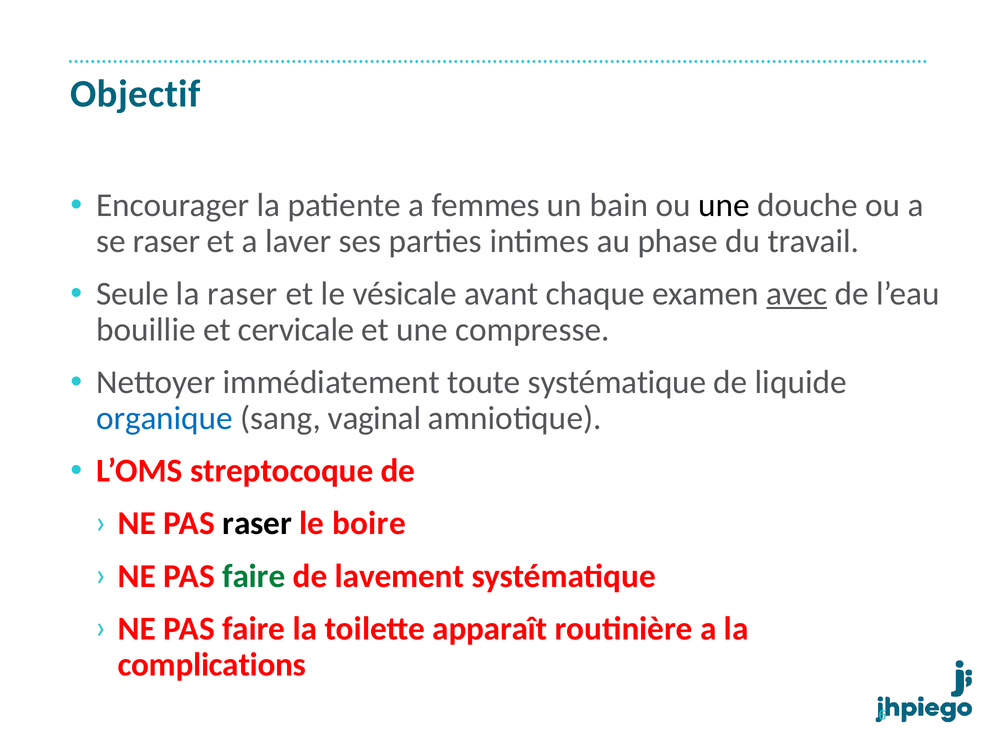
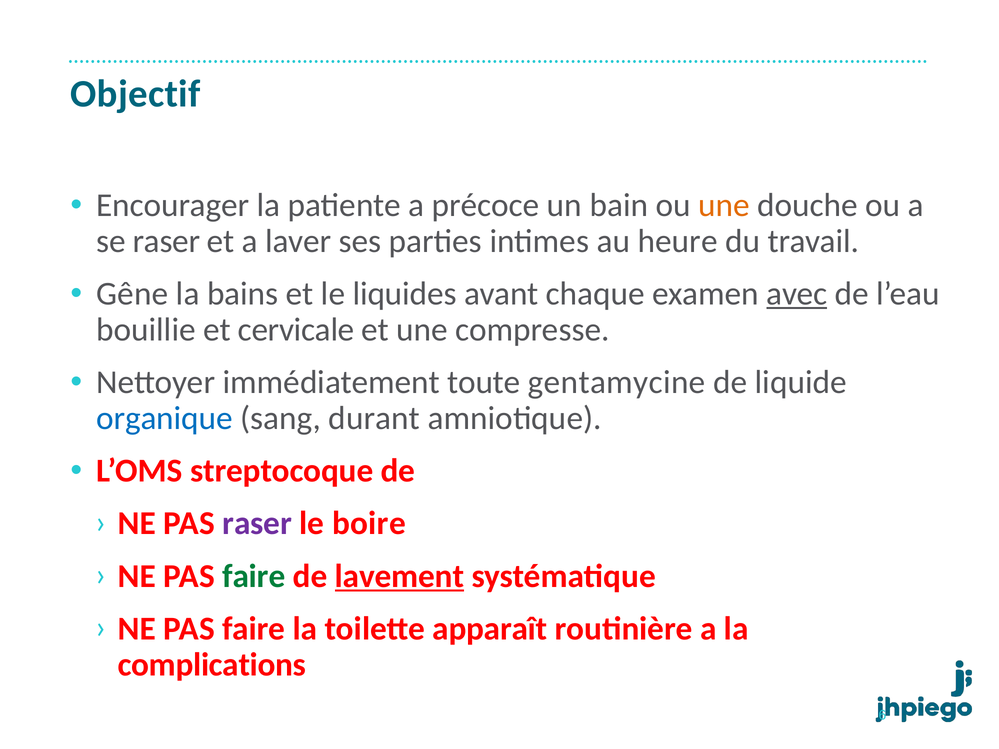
femmes: femmes -> précoce (486, 205)
une colour: black -> orange (724, 205)
phase: phase -> heure (678, 241)
Seule: Seule -> Gêne (132, 294)
la raser: raser -> bains (243, 294)
vésicale: vésicale -> liquides (405, 294)
toute systématique: systématique -> gentamycine (617, 383)
vaginal: vaginal -> durant (374, 418)
raser colour: black -> purple (257, 524)
lavement underline: none -> present (399, 576)
